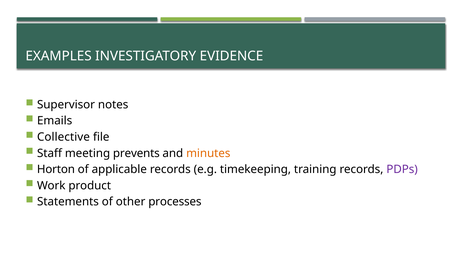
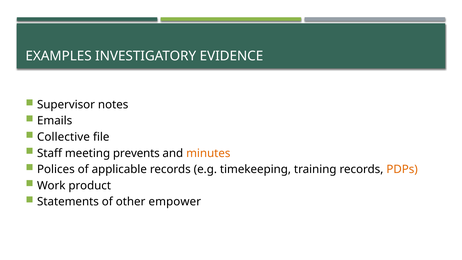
Horton: Horton -> Polices (56, 169)
PDPs colour: purple -> orange (402, 169)
processes: processes -> empower (175, 202)
